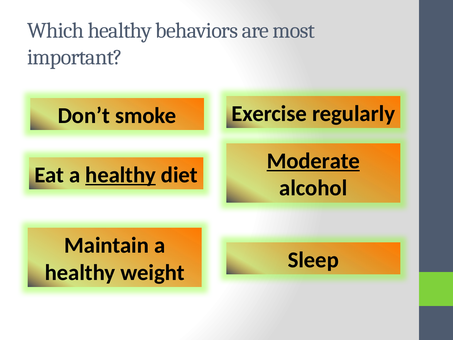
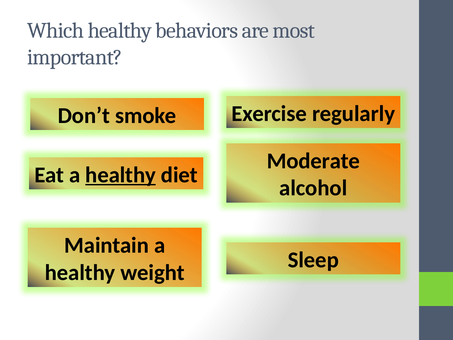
Moderate underline: present -> none (313, 161)
